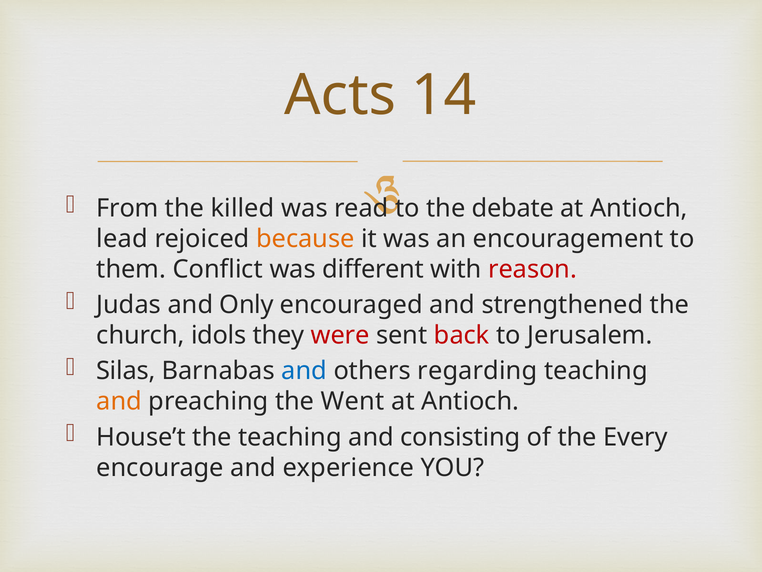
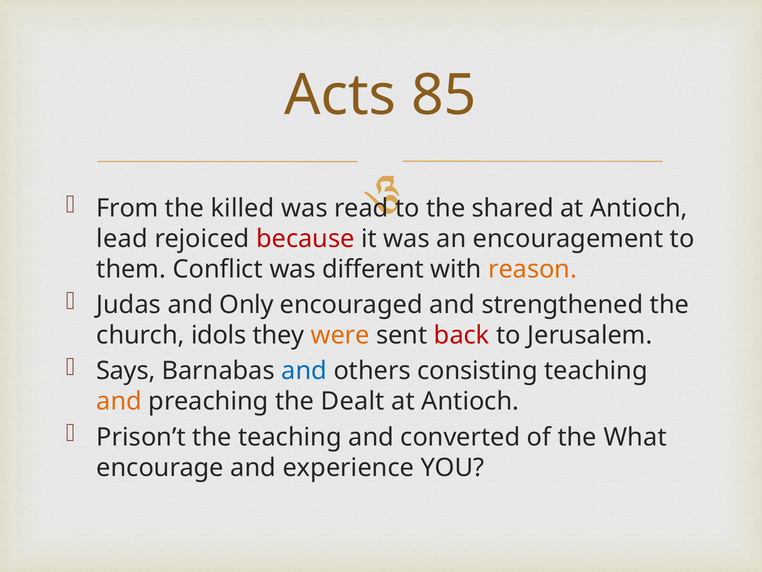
14: 14 -> 85 (444, 95)
debate: debate -> shared (513, 208)
because colour: orange -> red (305, 239)
reason colour: red -> orange (533, 269)
were colour: red -> orange (340, 335)
Silas: Silas -> Says (126, 371)
regarding: regarding -> consisting (478, 371)
Went: Went -> Dealt (353, 401)
House’t: House’t -> Prison’t (141, 437)
consisting: consisting -> converted (460, 437)
Every: Every -> What (635, 437)
